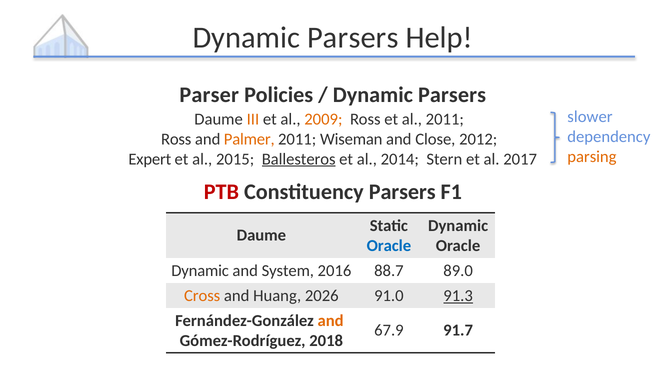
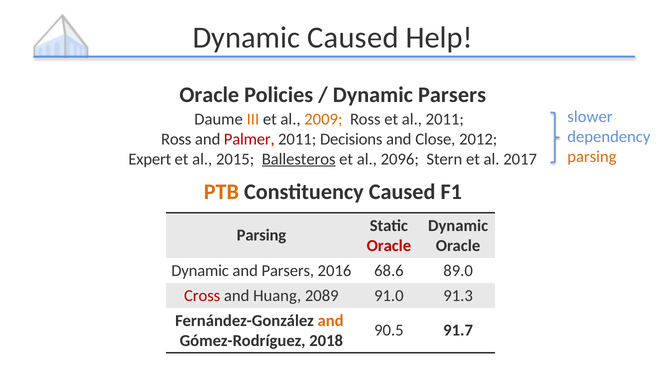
Parsers: Parsers -> Caused (353, 38)
Parser: Parser -> Oracle (209, 95)
Palmer colour: orange -> red (249, 139)
Wiseman: Wiseman -> Decisions (351, 139)
2014: 2014 -> 2096 (400, 159)
PTB colour: red -> orange (221, 192)
Constituency Parsers: Parsers -> Caused (402, 192)
Daume: Daume -> Parsing (261, 235)
Oracle colour: blue -> red (389, 246)
and System: System -> Parsers (288, 270)
88.7: 88.7 -> 68.6 (389, 270)
Cross colour: orange -> red (202, 295)
2026: 2026 -> 2089 (322, 295)
91.3 underline: present -> none (458, 295)
67.9: 67.9 -> 90.5 (389, 330)
